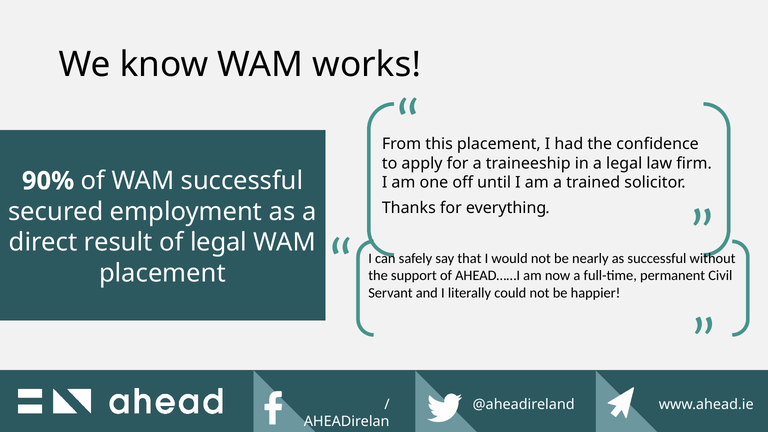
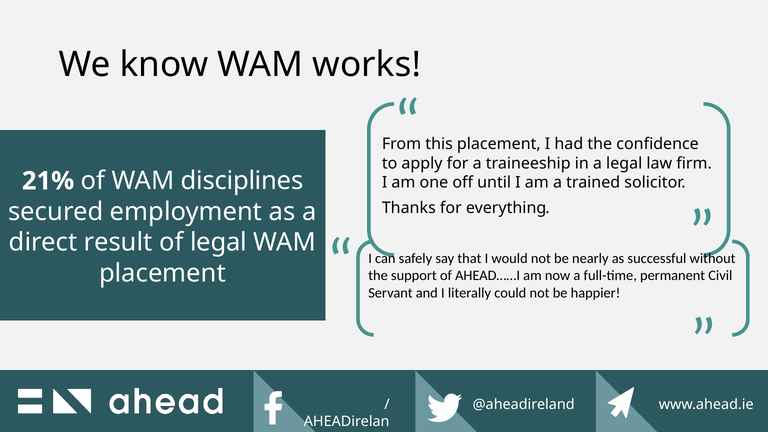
90%: 90% -> 21% (48, 181)
WAM successful: successful -> disciplines (242, 181)
